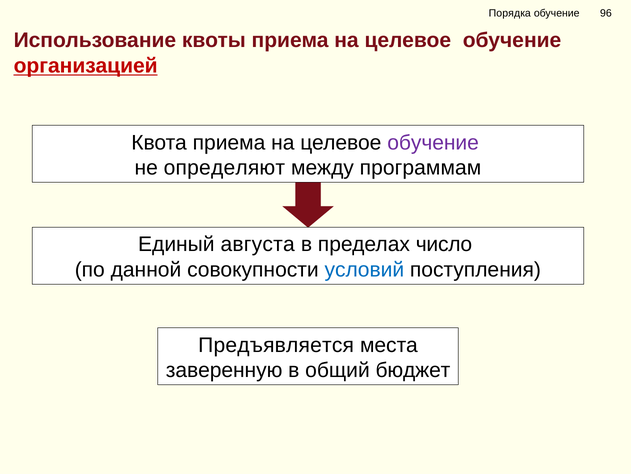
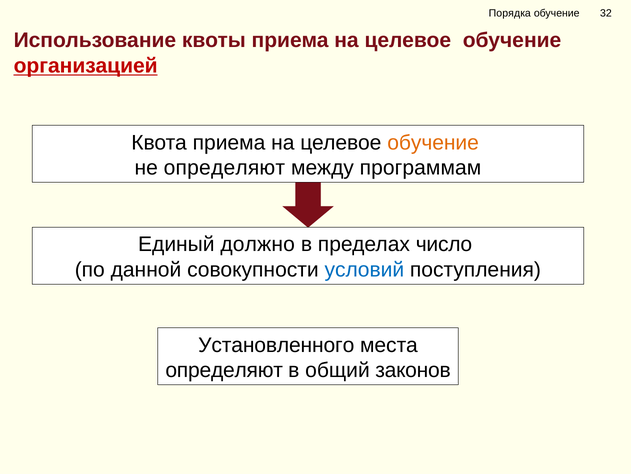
96: 96 -> 32 (606, 13)
обучение colour: purple -> orange (433, 142)
августа: августа -> должно (258, 244)
Предъявляется: Предъявляется -> Установленного (276, 345)
заверенную: заверенную -> определяют (224, 370)
бюджет: бюджет -> законов (413, 370)
